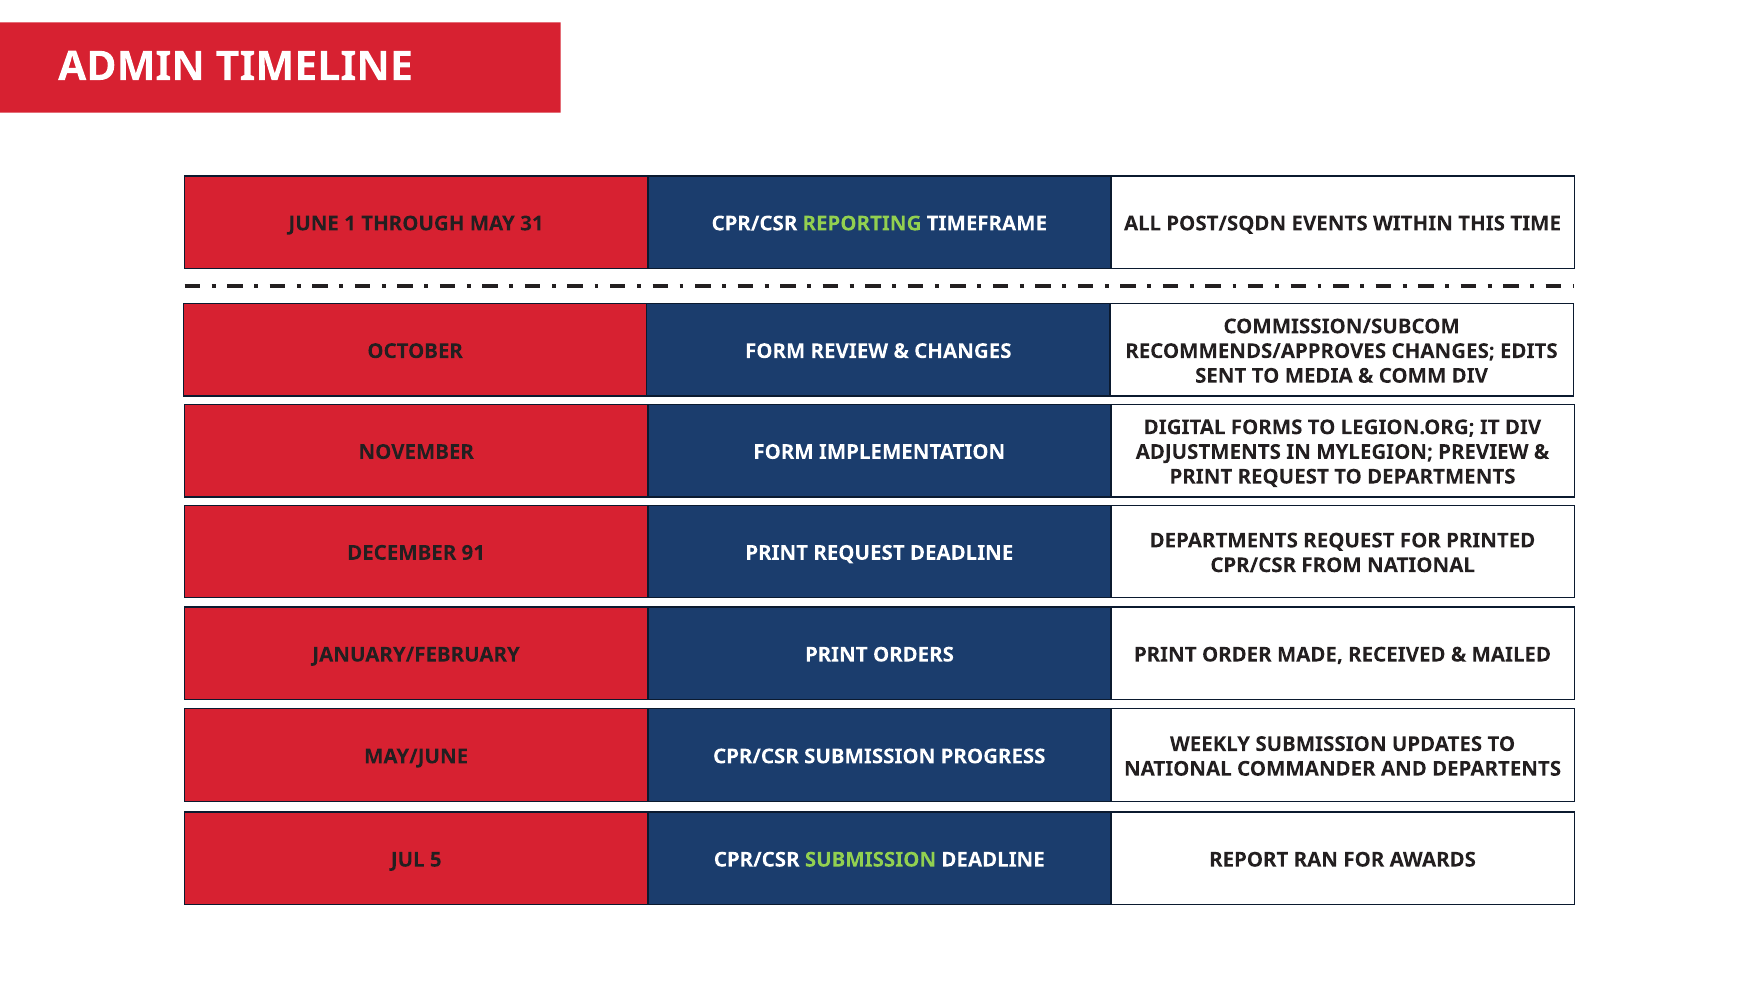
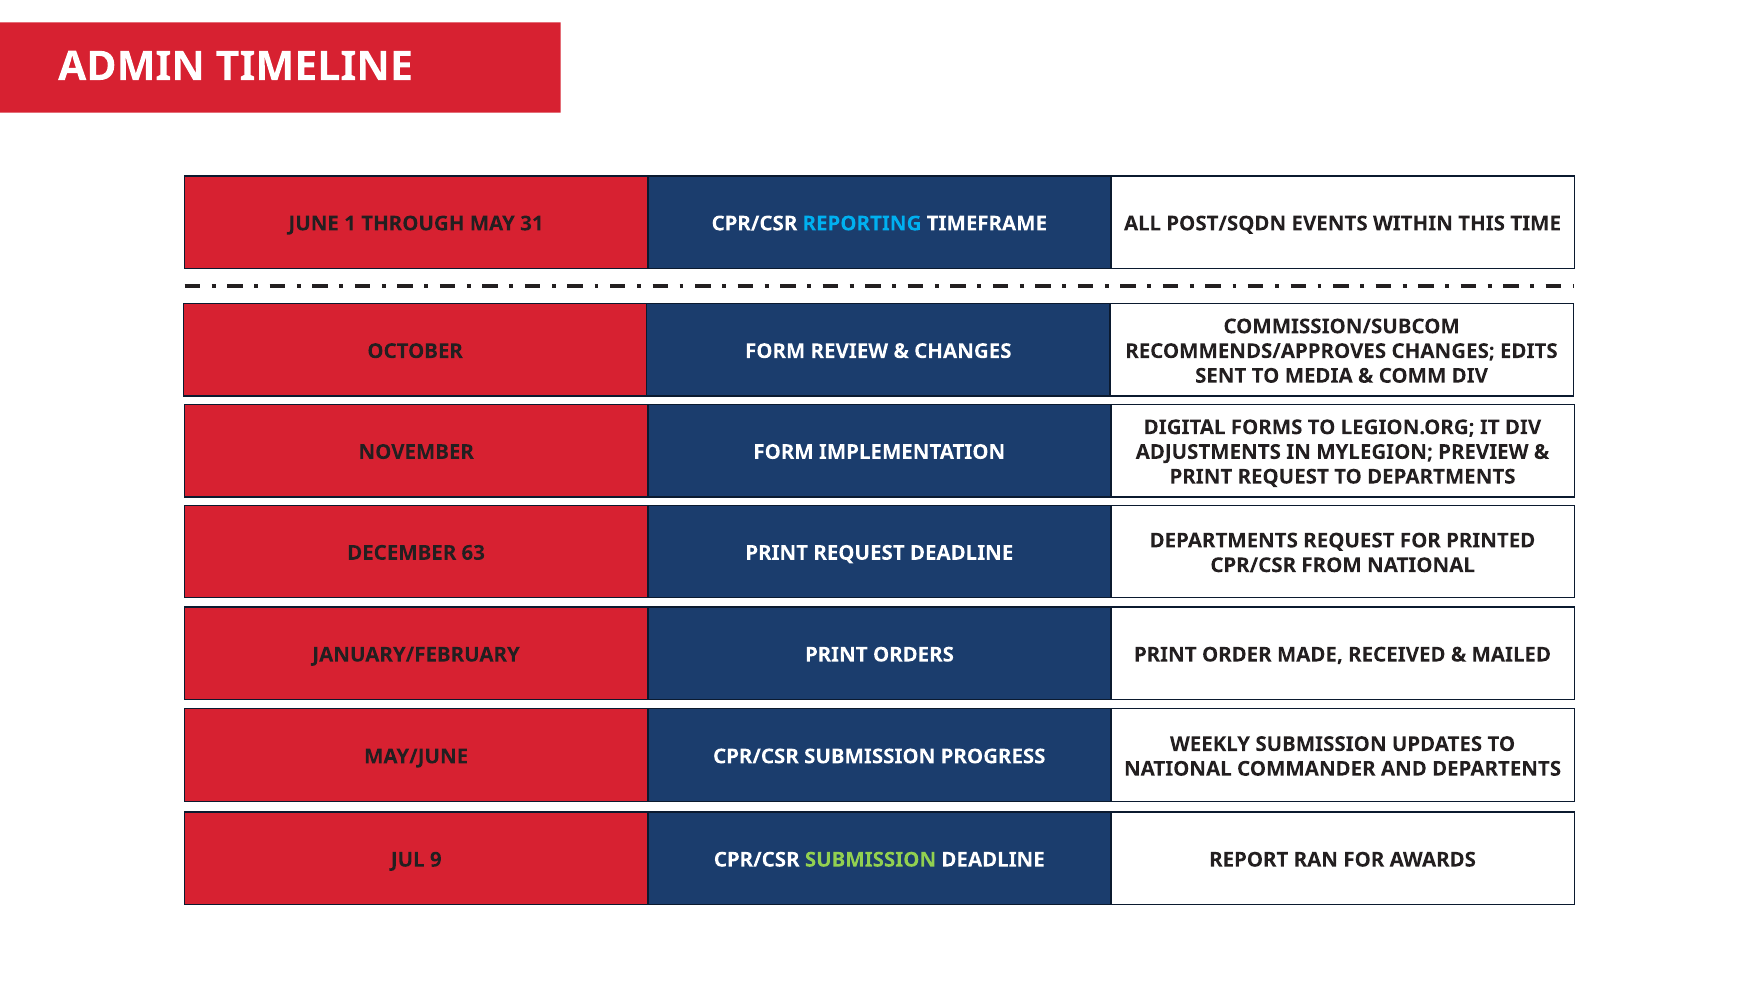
REPORTING colour: light green -> light blue (862, 224)
91: 91 -> 63 (473, 553)
5: 5 -> 9 (436, 860)
